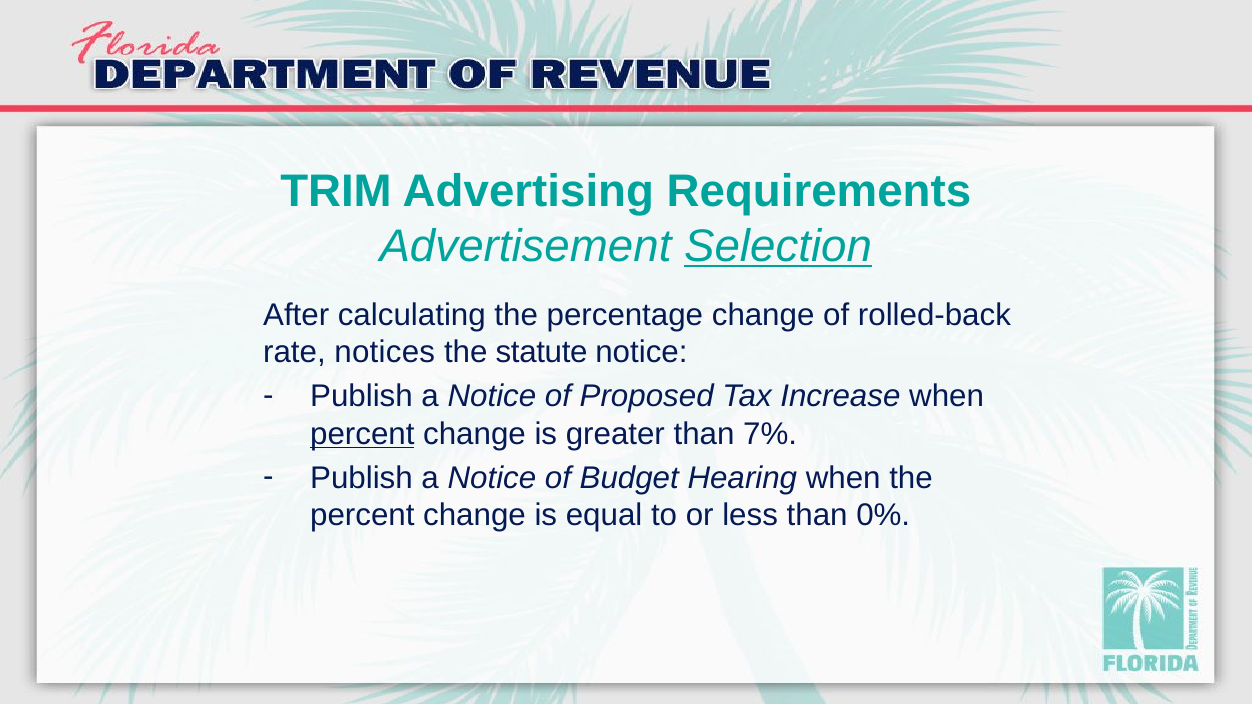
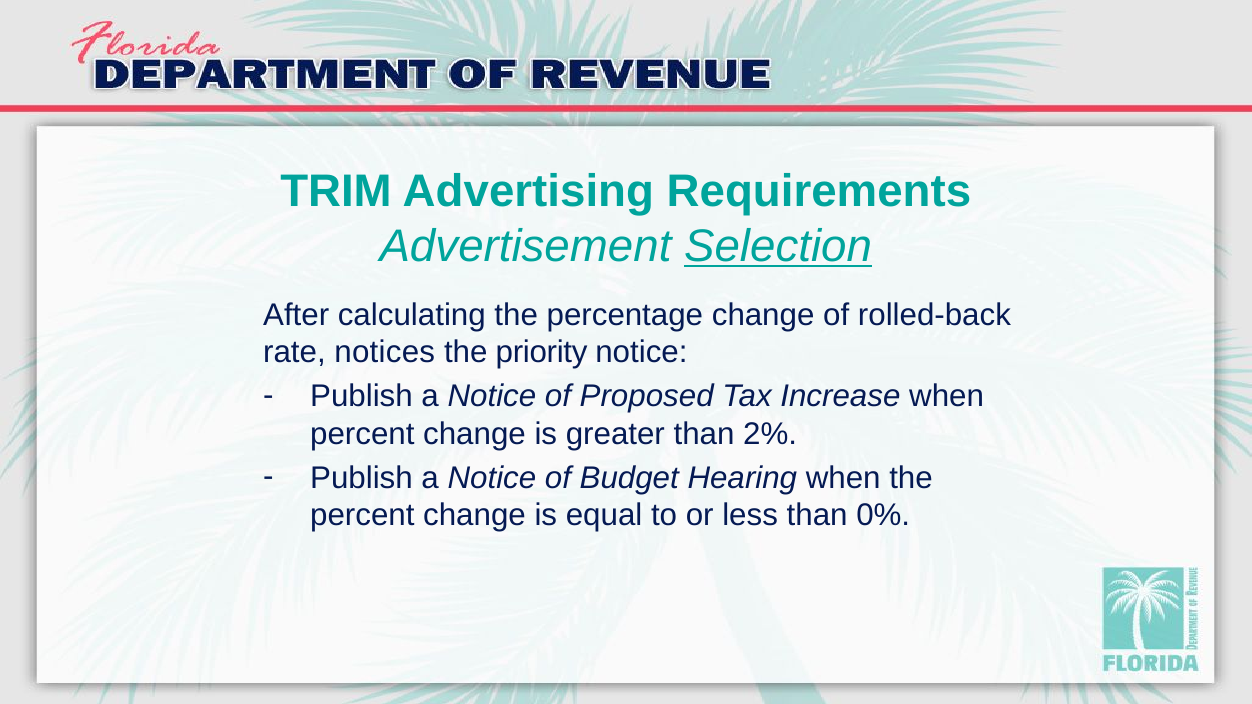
statute: statute -> priority (542, 353)
percent underline: present -> none (362, 434)
7%: 7% -> 2% (770, 434)
